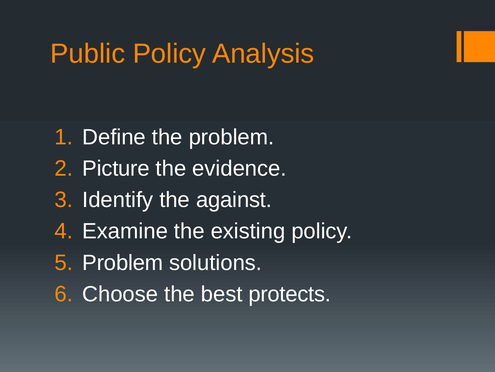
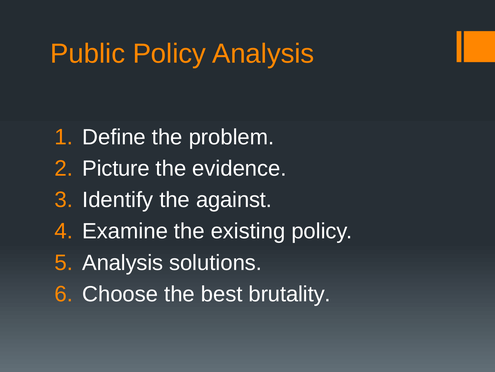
Problem: Problem -> Analysis (123, 262)
protects: protects -> brutality (290, 294)
